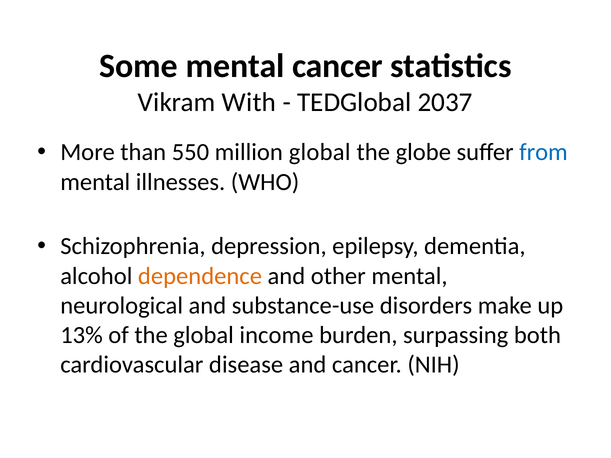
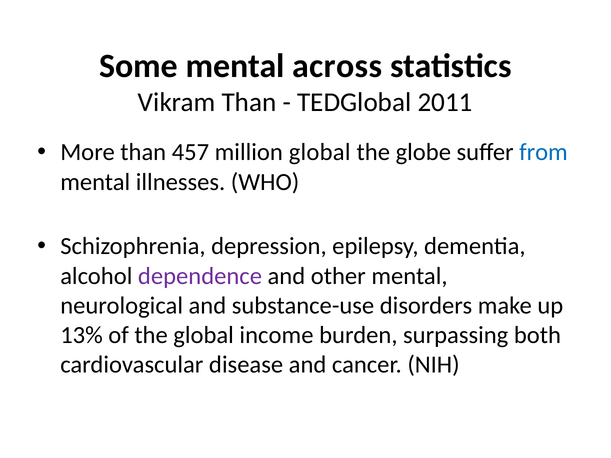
mental cancer: cancer -> across (337, 66)
Vikram With: With -> Than (249, 102)
2037: 2037 -> 2011 (445, 102)
550: 550 -> 457 (190, 152)
dependence colour: orange -> purple (200, 276)
